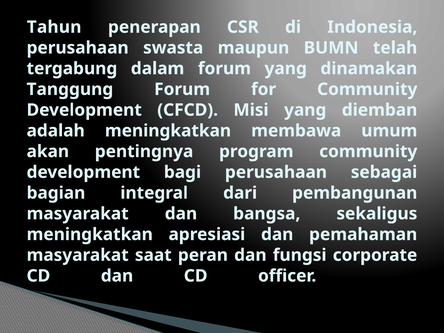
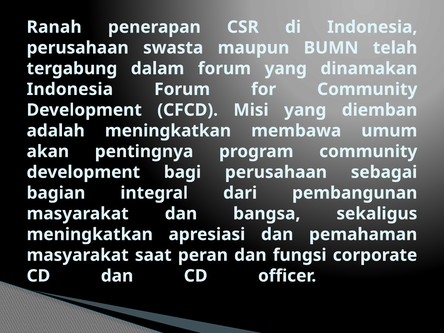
Tahun: Tahun -> Ranah (54, 27)
Tanggung: Tanggung -> Indonesia (70, 89)
